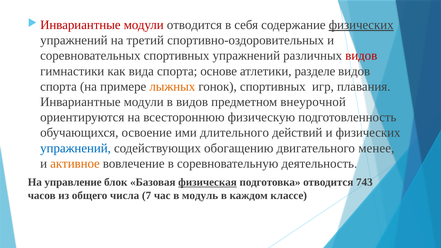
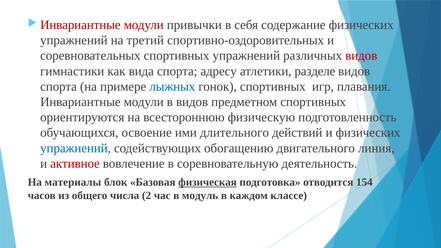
модули отводится: отводится -> привычки (194, 25)
физических underline: present -> none (361, 25)
основе: основе -> адресу (219, 71)
лыжных colour: orange -> blue (172, 87)
предметном внеурочной: внеурочной -> спортивных (313, 102)
менее: менее -> линия (376, 148)
активное colour: orange -> red (75, 164)
управление: управление -> материалы (73, 182)
743: 743 -> 154 (364, 182)
7: 7 -> 2 (147, 196)
